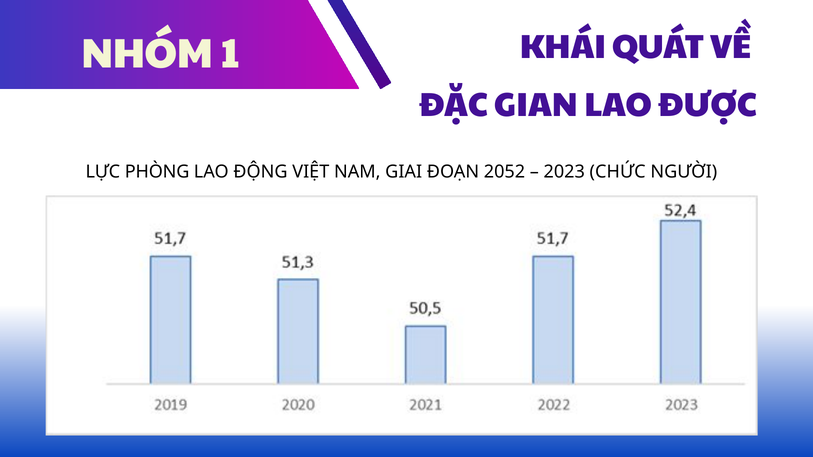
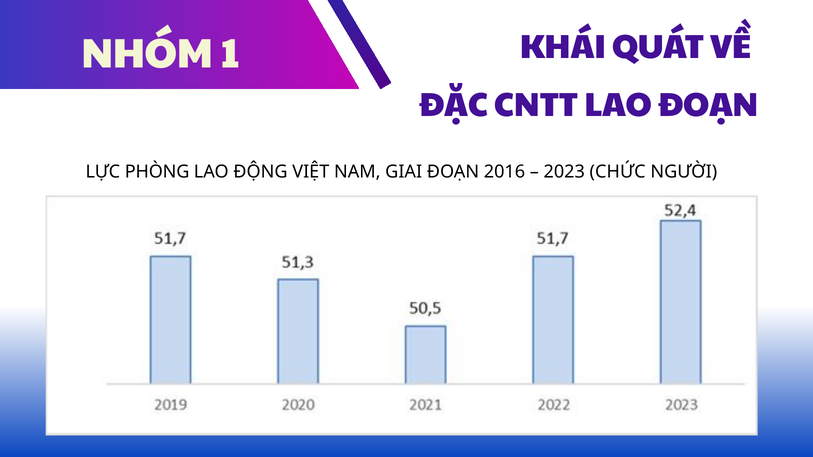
GIAN: GIAN -> CNTT (536, 105)
LAO ĐƯỢC: ĐƯỢC -> ĐOẠN (708, 105)
2052: 2052 -> 2016 (504, 172)
